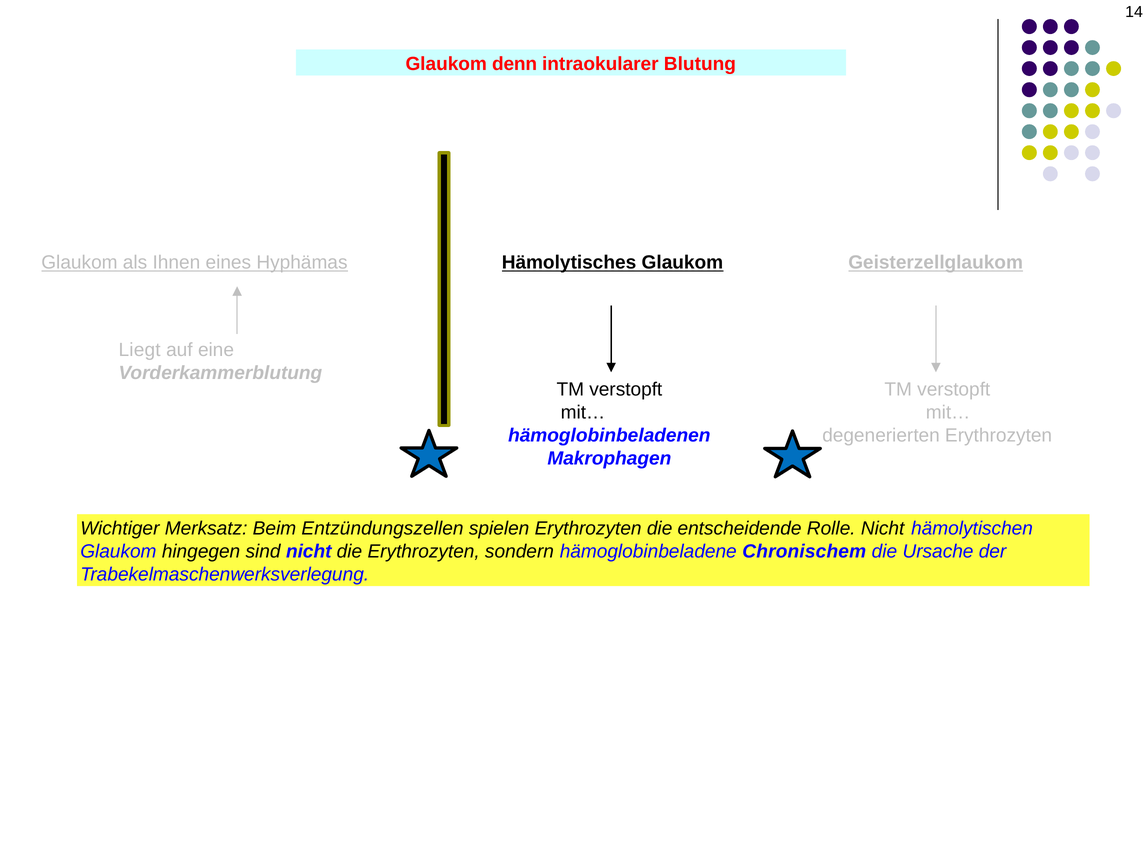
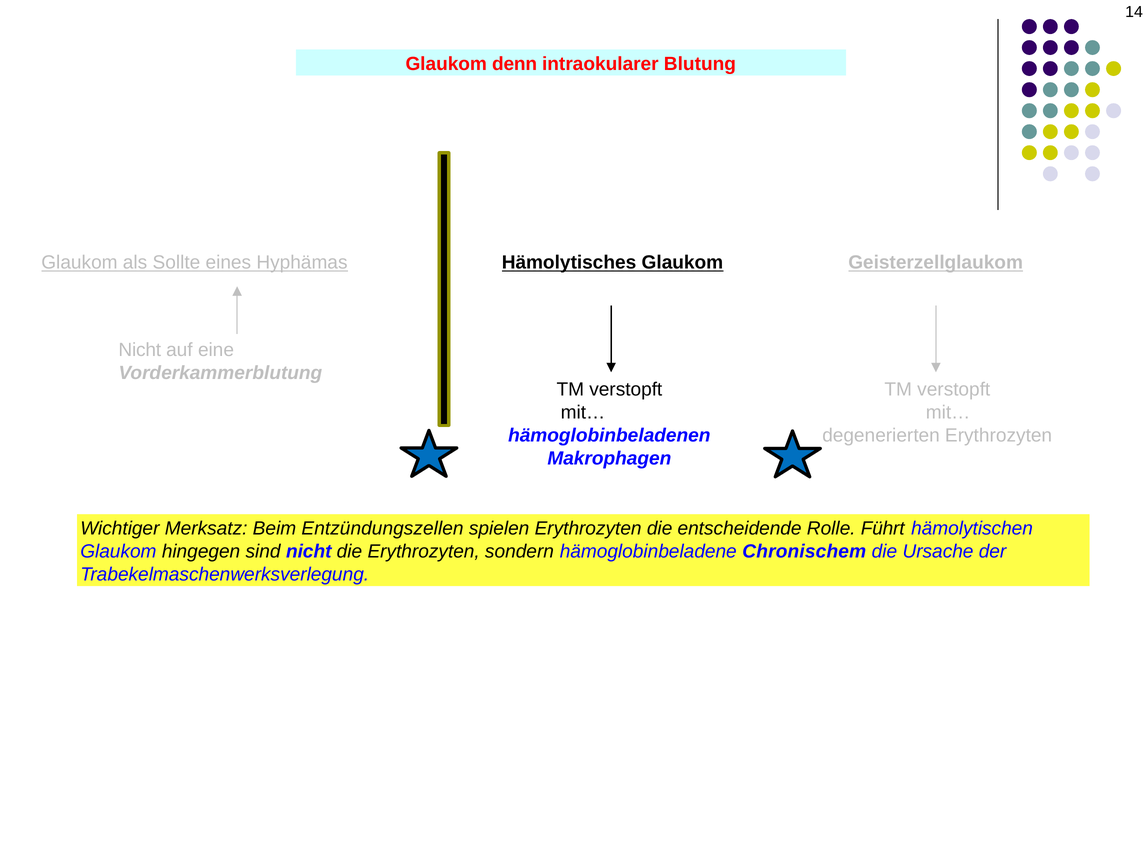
Ihnen: Ihnen -> Sollte (176, 263)
Liegt: Liegt -> Nicht (140, 350)
Rolle Nicht: Nicht -> Führt (883, 529)
